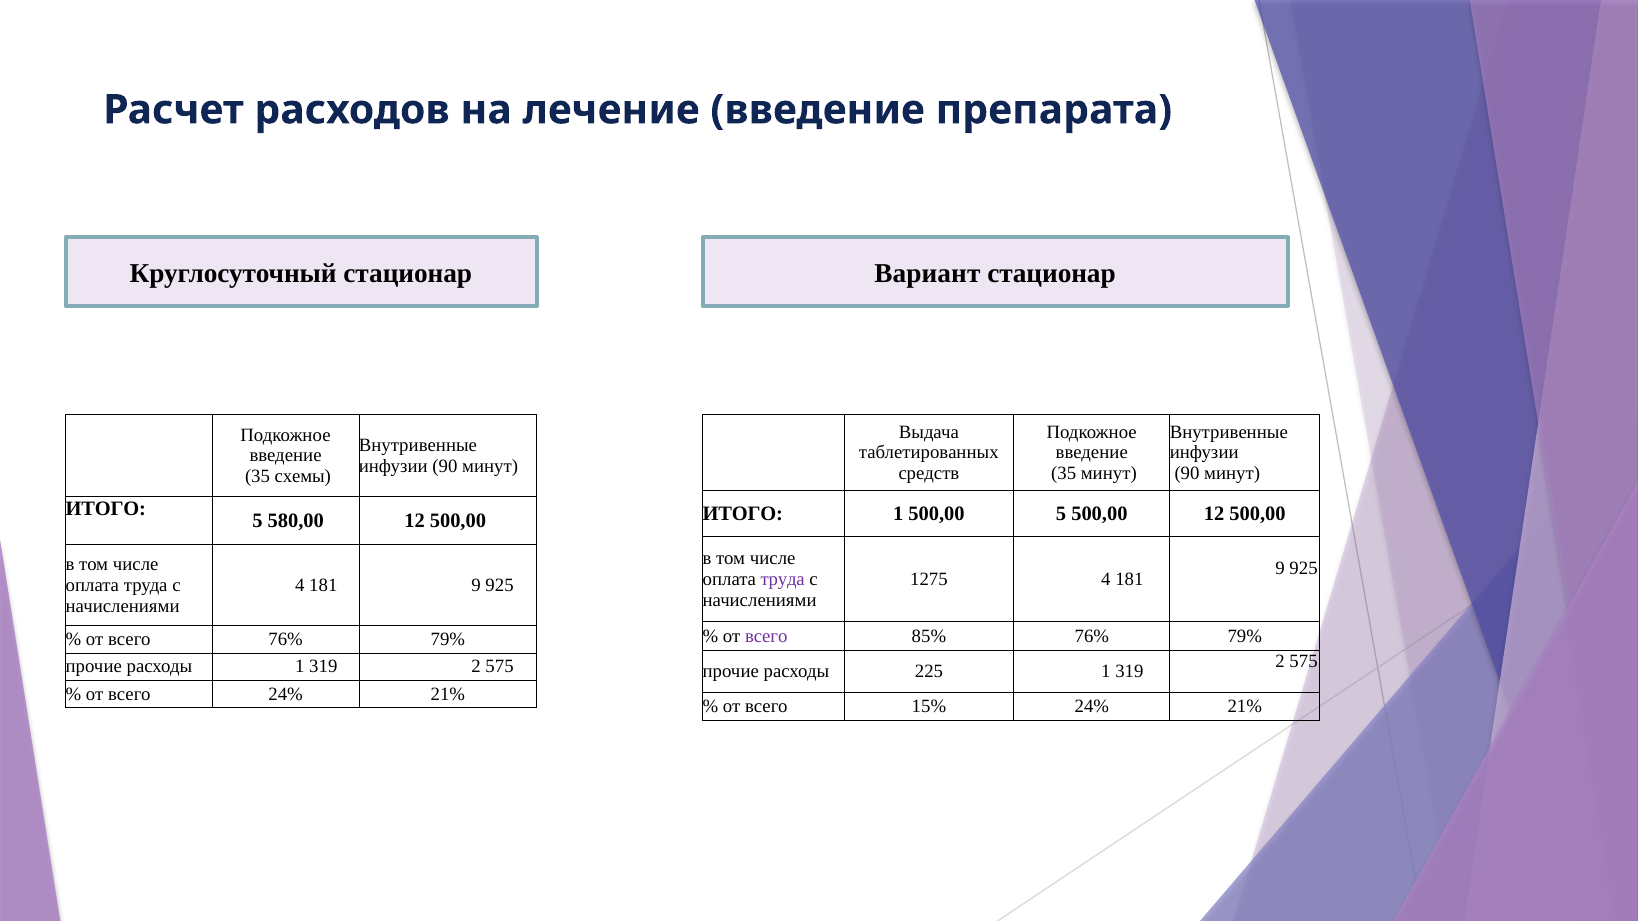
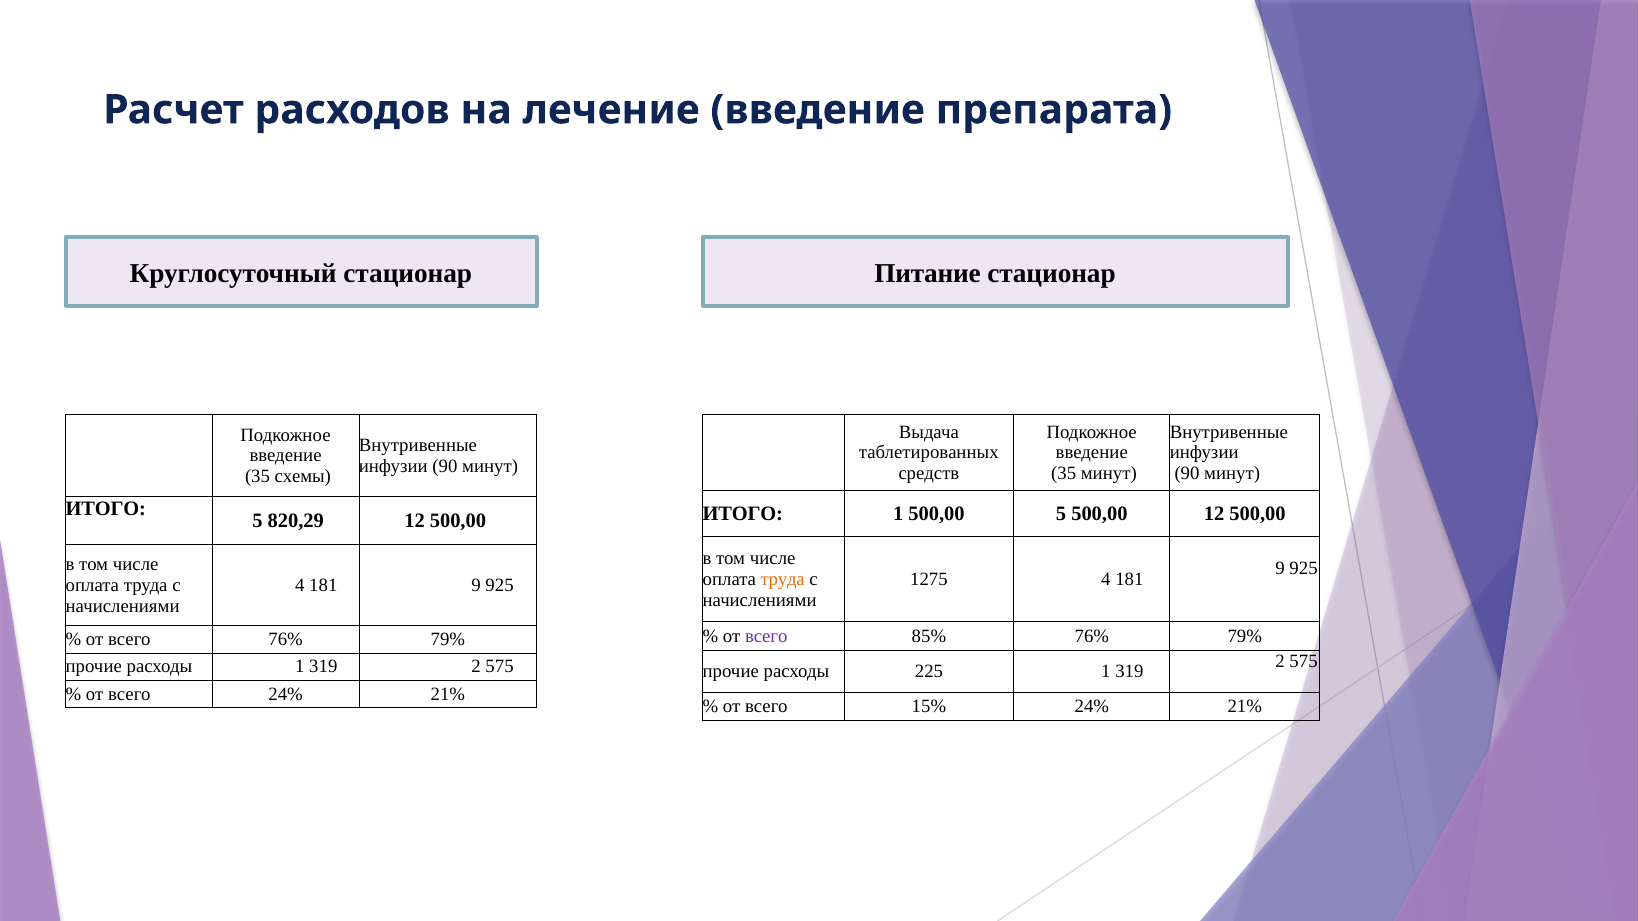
Вариант: Вариант -> Питание (928, 274)
580,00: 580,00 -> 820,29 (296, 521)
труда colour: purple -> orange (783, 579)
